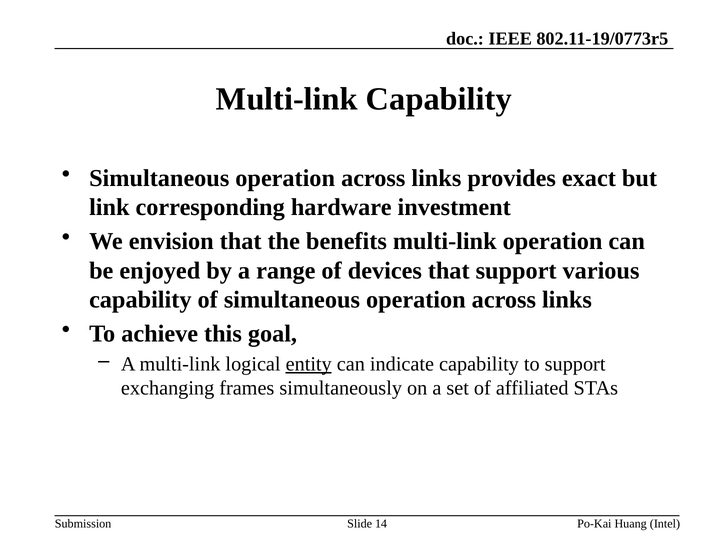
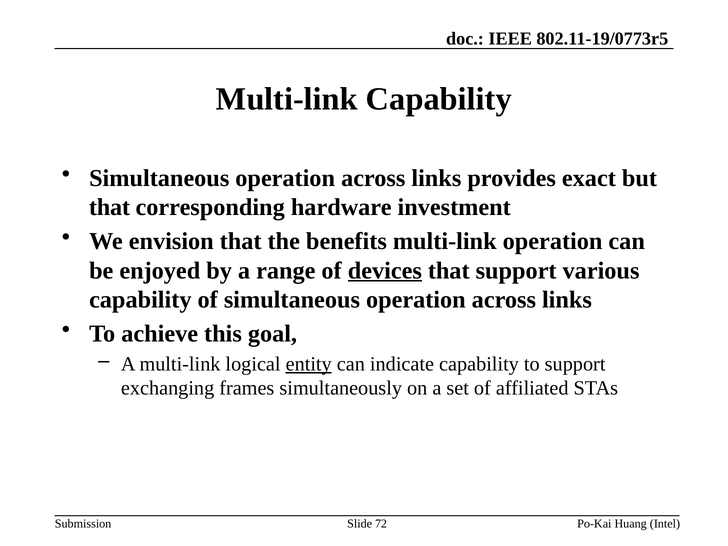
link: link -> that (109, 207)
devices underline: none -> present (385, 270)
14: 14 -> 72 (381, 524)
